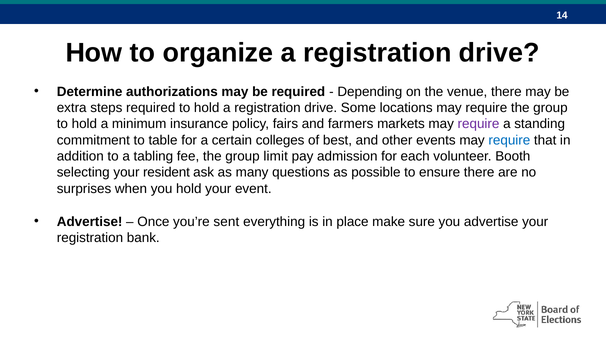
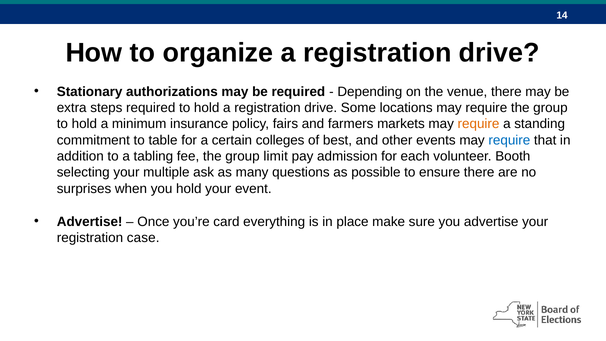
Determine: Determine -> Stationary (90, 92)
require colour: purple -> orange (479, 124)
resident: resident -> multiple (166, 172)
sent: sent -> card (226, 221)
bank: bank -> case (143, 238)
